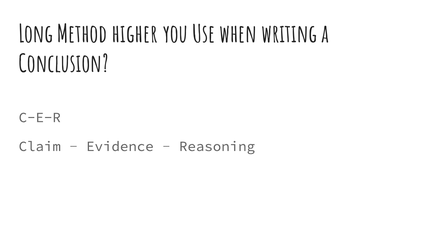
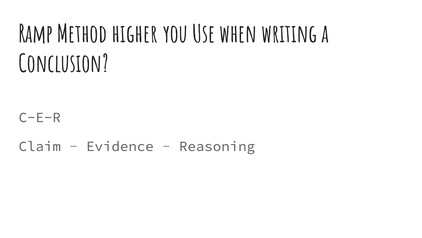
Long: Long -> Ramp (36, 34)
